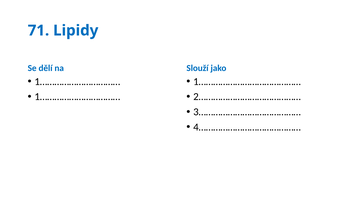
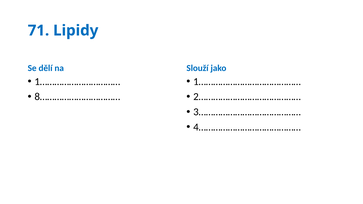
1……………………………: 1…………………………… -> 8…………………………… (77, 97)
